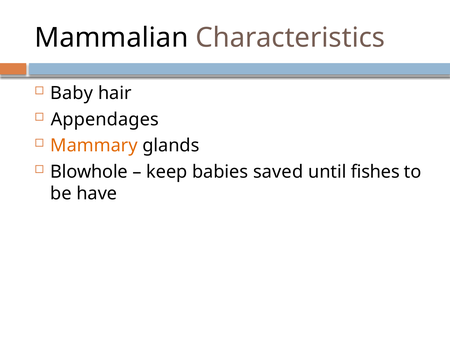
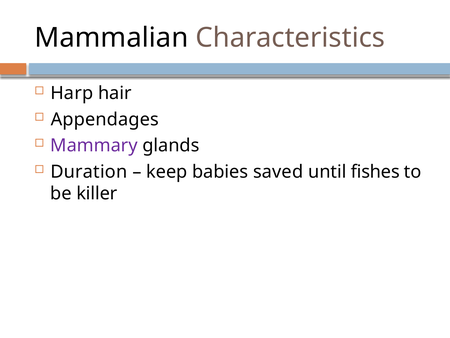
Baby: Baby -> Harp (72, 93)
Mammary colour: orange -> purple (94, 145)
Blowhole: Blowhole -> Duration (89, 172)
have: have -> killer (97, 193)
